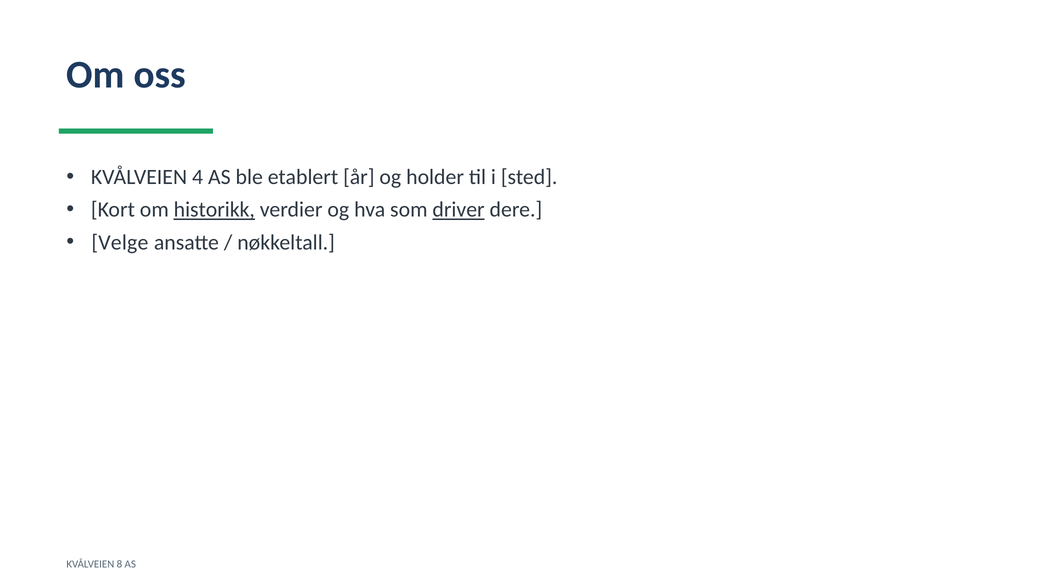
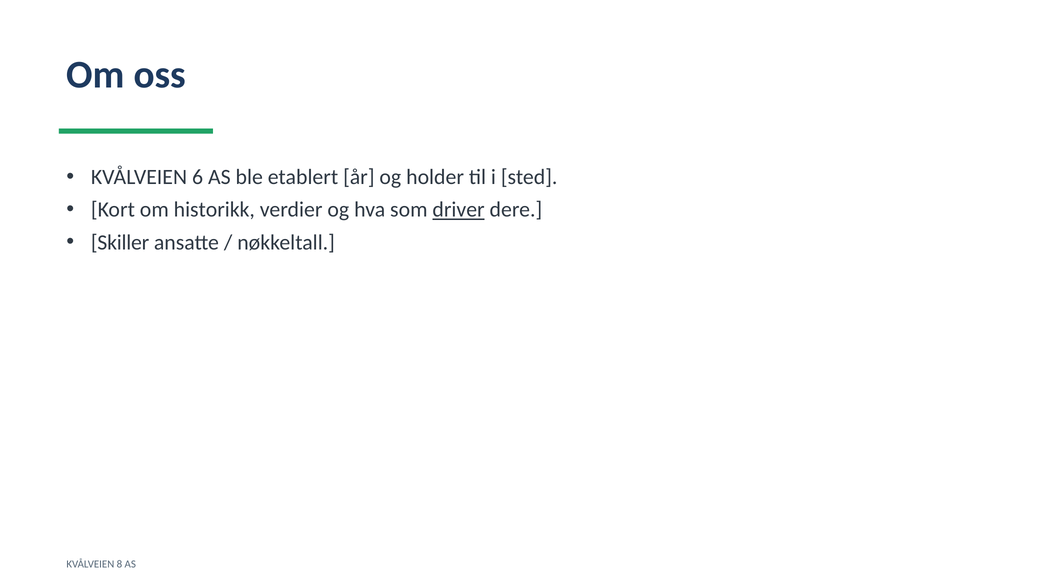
4: 4 -> 6 (198, 177)
historikk underline: present -> none (214, 210)
Velge: Velge -> Skiller (120, 242)
